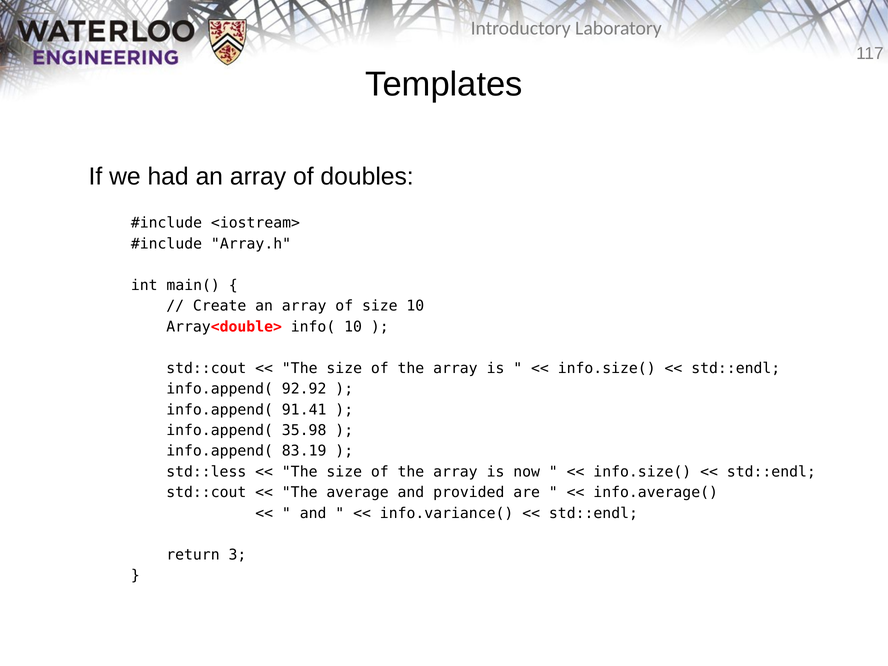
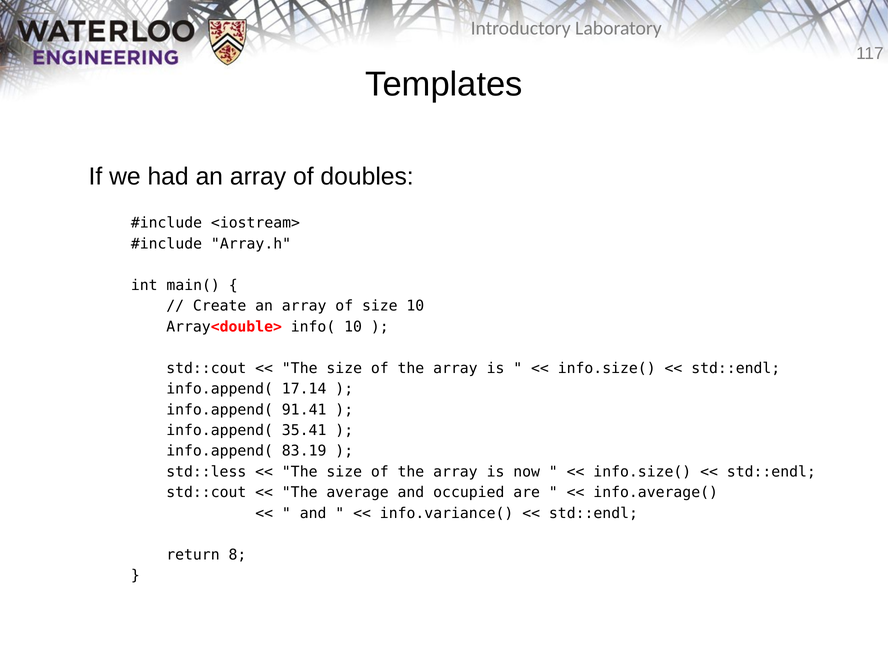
92.92: 92.92 -> 17.14 (304, 389)
35.98: 35.98 -> 35.41 (304, 430)
provided: provided -> occupied (469, 493)
3: 3 -> 8 (237, 555)
